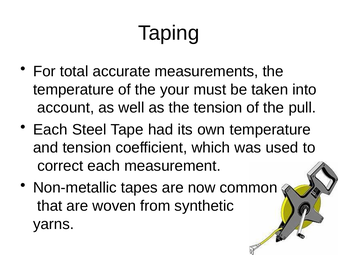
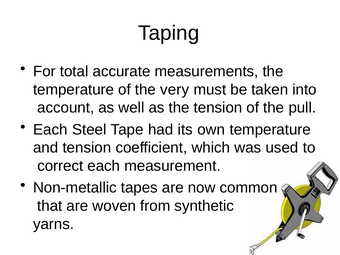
your: your -> very (175, 90)
